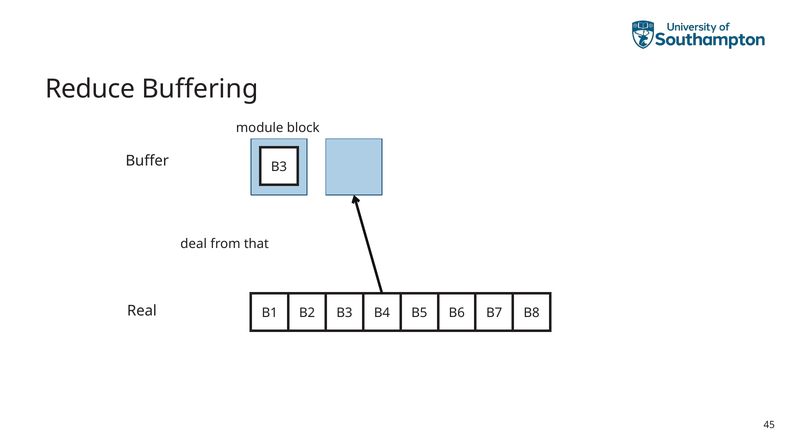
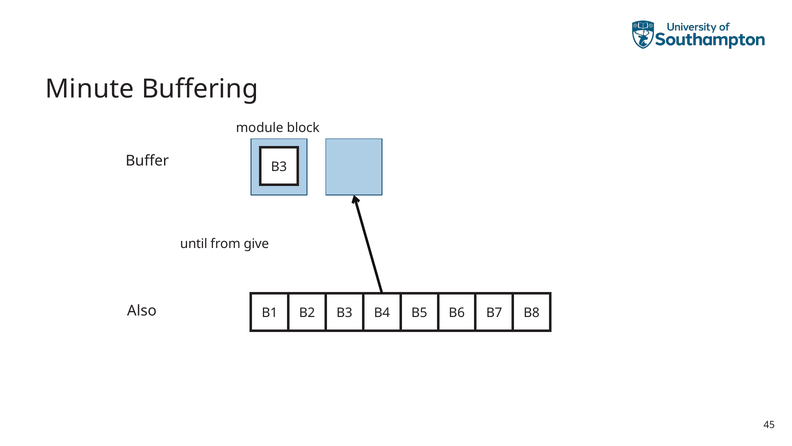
Reduce: Reduce -> Minute (90, 89)
deal: deal -> until (194, 244)
that: that -> give (256, 244)
Real: Real -> Also (142, 310)
